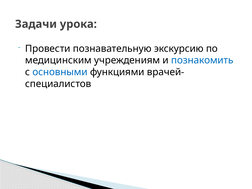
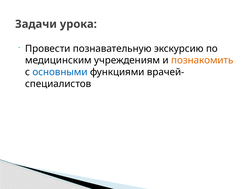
познакомить colour: blue -> orange (202, 60)
